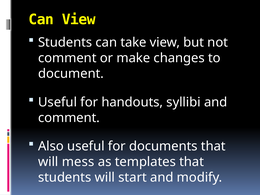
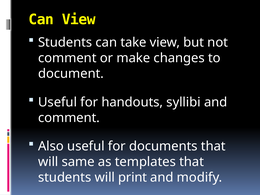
mess: mess -> same (78, 162)
start: start -> print (133, 177)
